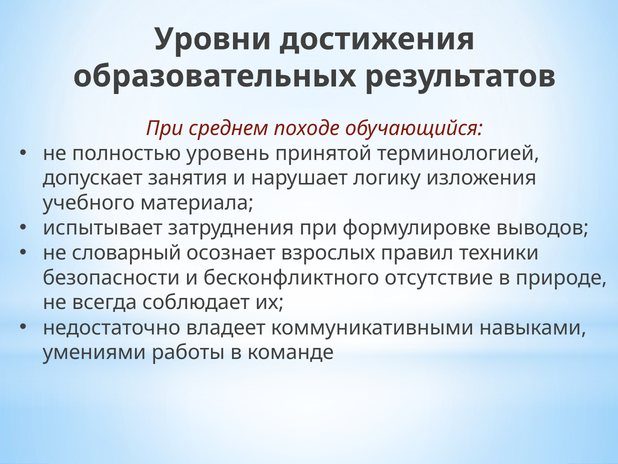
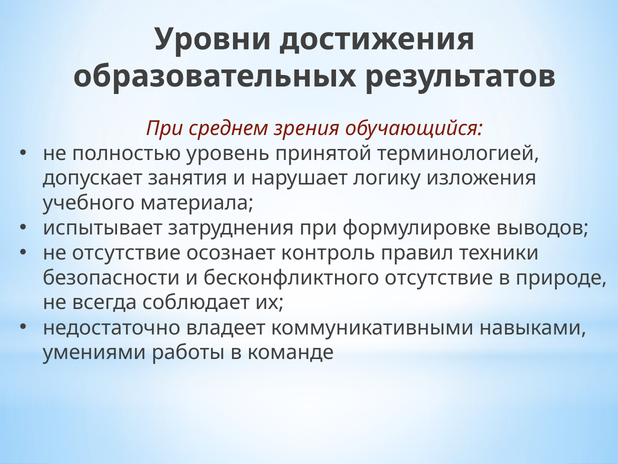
походе: походе -> зрения (307, 128)
не словарный: словарный -> отсутствие (126, 253)
взрослых: взрослых -> контроль (328, 253)
